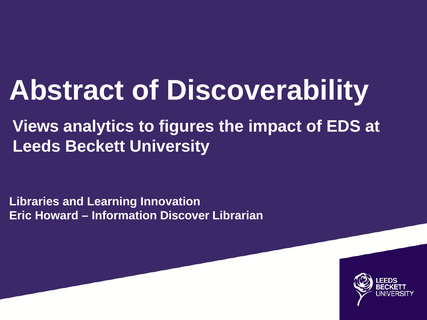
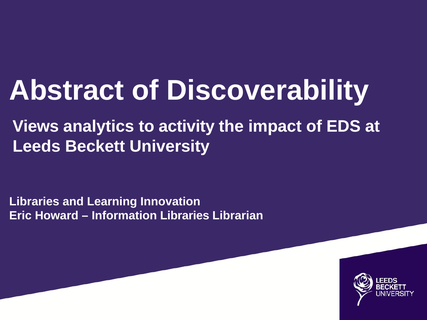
figures: figures -> activity (187, 127)
Information Discover: Discover -> Libraries (185, 216)
